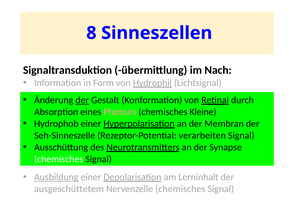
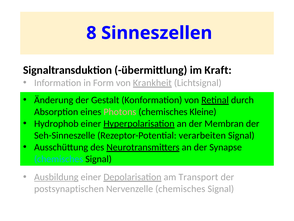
Nach: Nach -> Kraft (218, 70)
Hydrophil: Hydrophil -> Krankheit (152, 83)
der underline: present -> none (82, 100)
chemisches colour: white -> light blue (59, 159)
Lerninhalt: Lerninhalt -> Transport (198, 177)
ausgeschüttetem: ausgeschüttetem -> postsynaptischen (69, 188)
